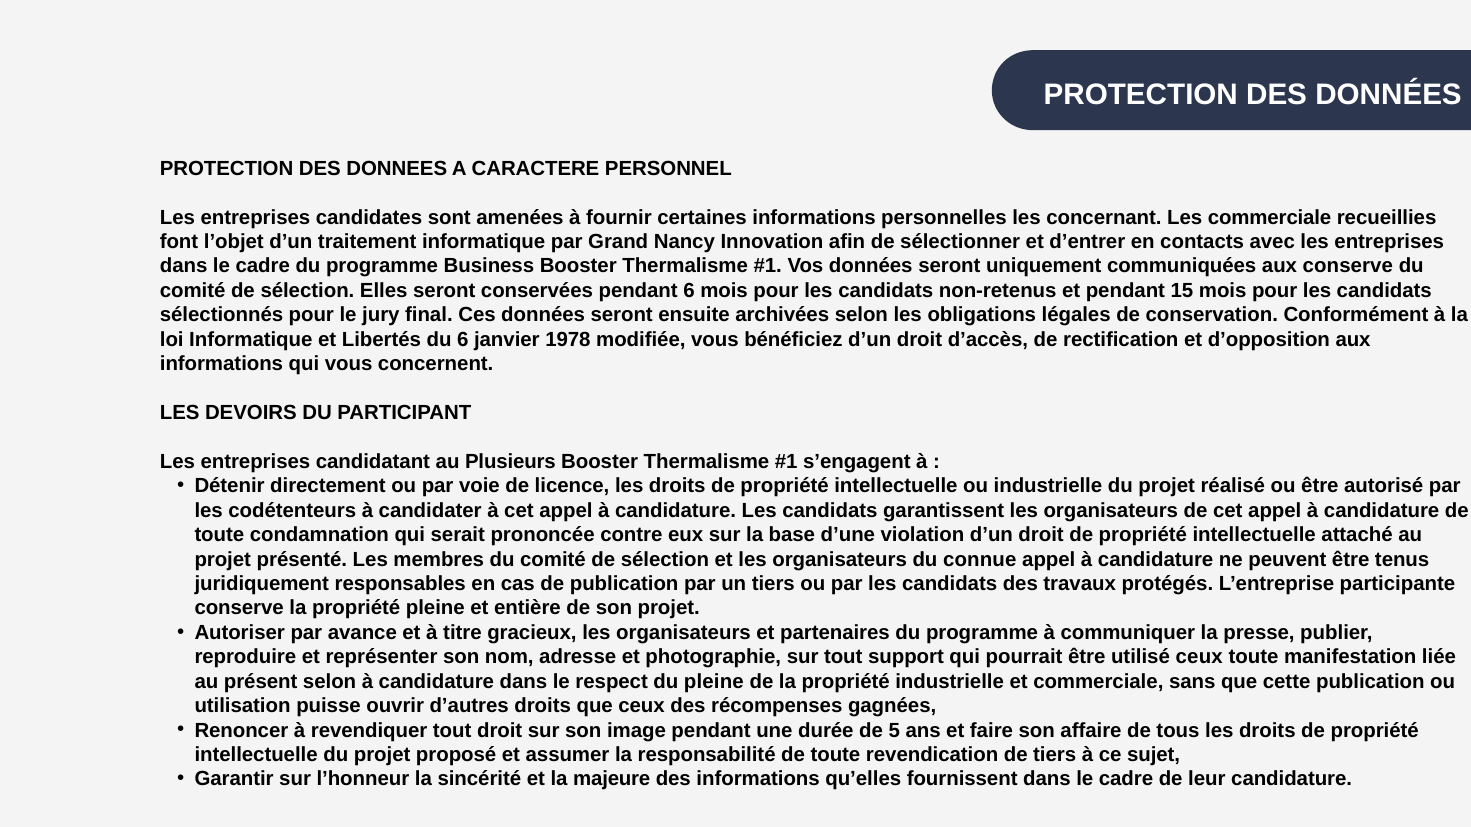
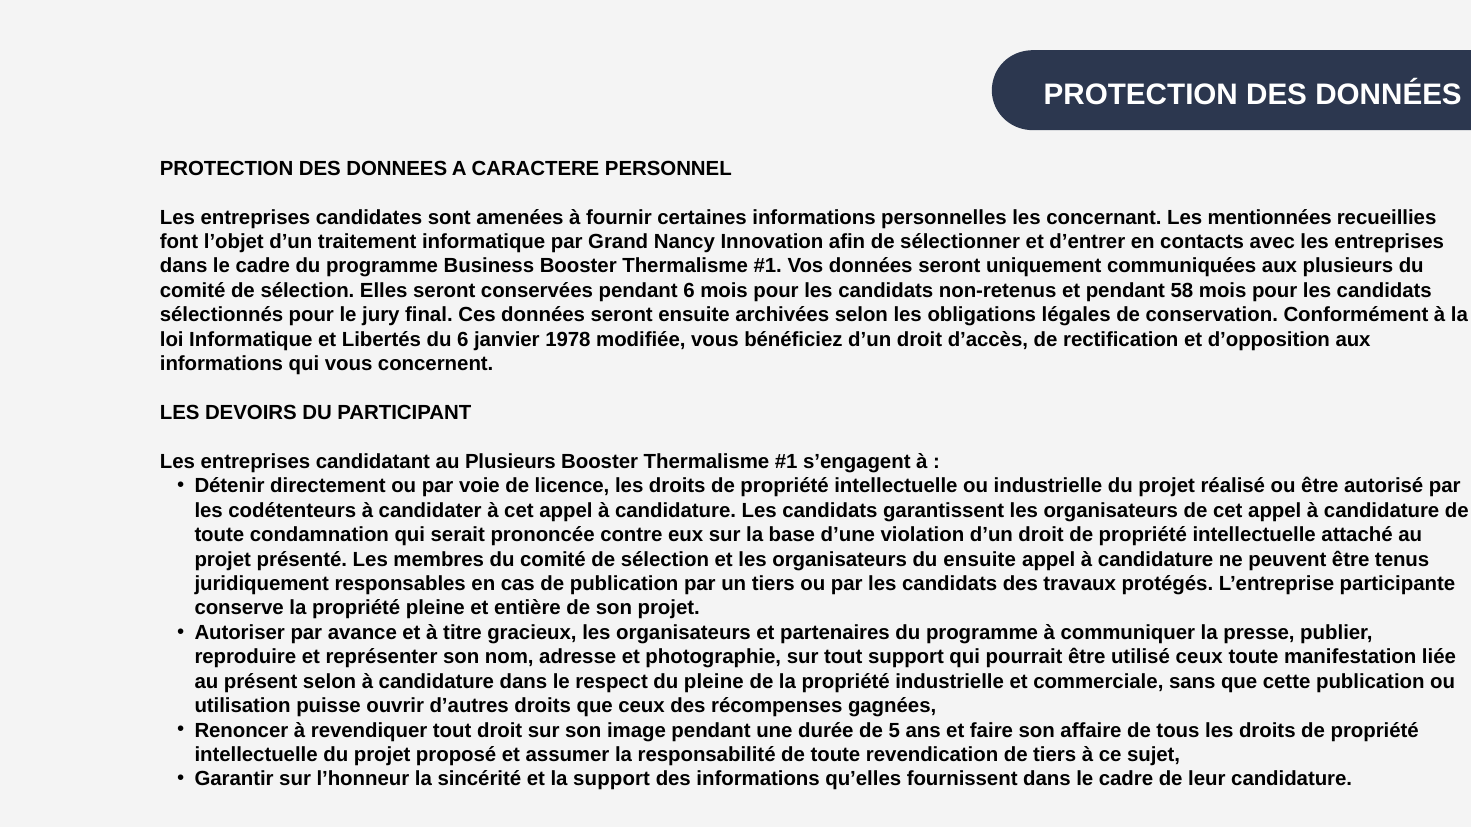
Les commerciale: commerciale -> mentionnées (1270, 217)
aux conserve: conserve -> plusieurs (1348, 266)
15: 15 -> 58 (1182, 291)
du connue: connue -> ensuite (980, 560)
la majeure: majeure -> support (612, 780)
